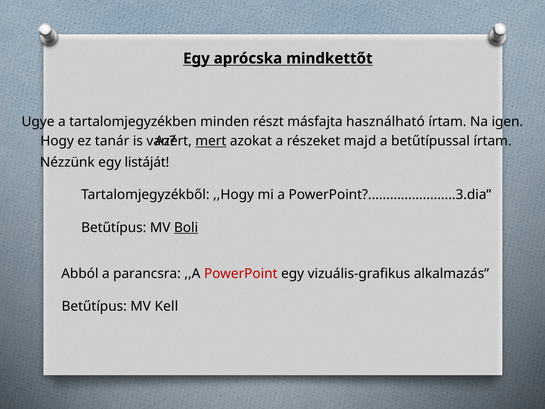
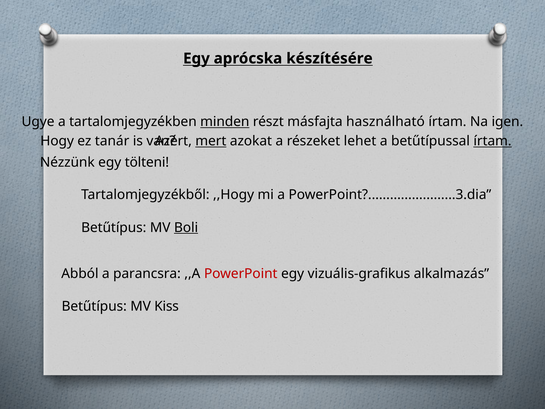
mindkettőt: mindkettőt -> készítésére (329, 58)
minden underline: none -> present (225, 122)
majd: majd -> lehet (360, 141)
írtam underline: none -> present (492, 141)
listáját: listáját -> tölteni (147, 162)
Kell: Kell -> Kiss (167, 306)
